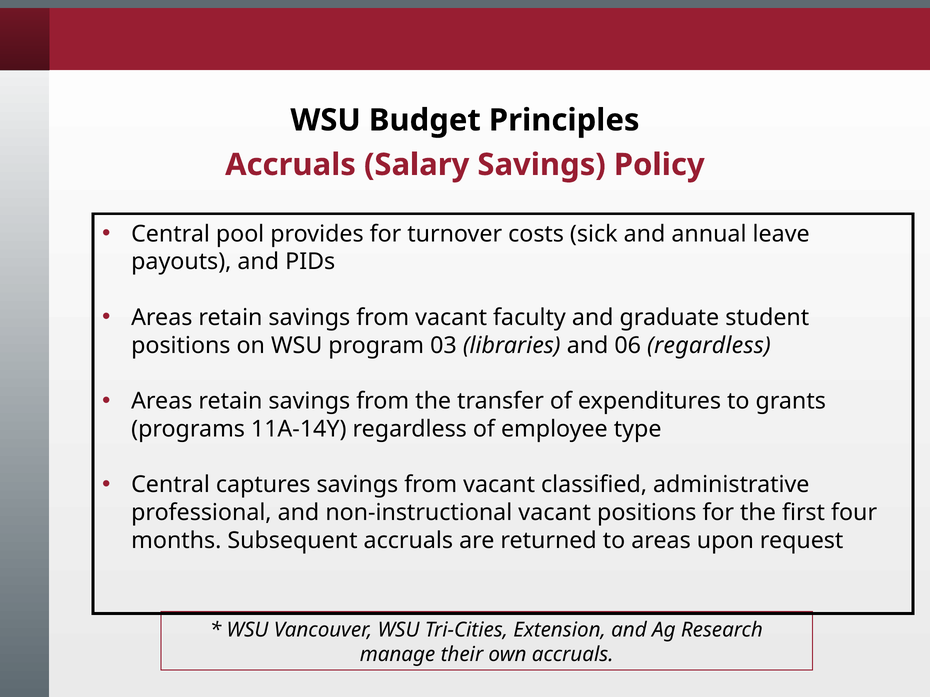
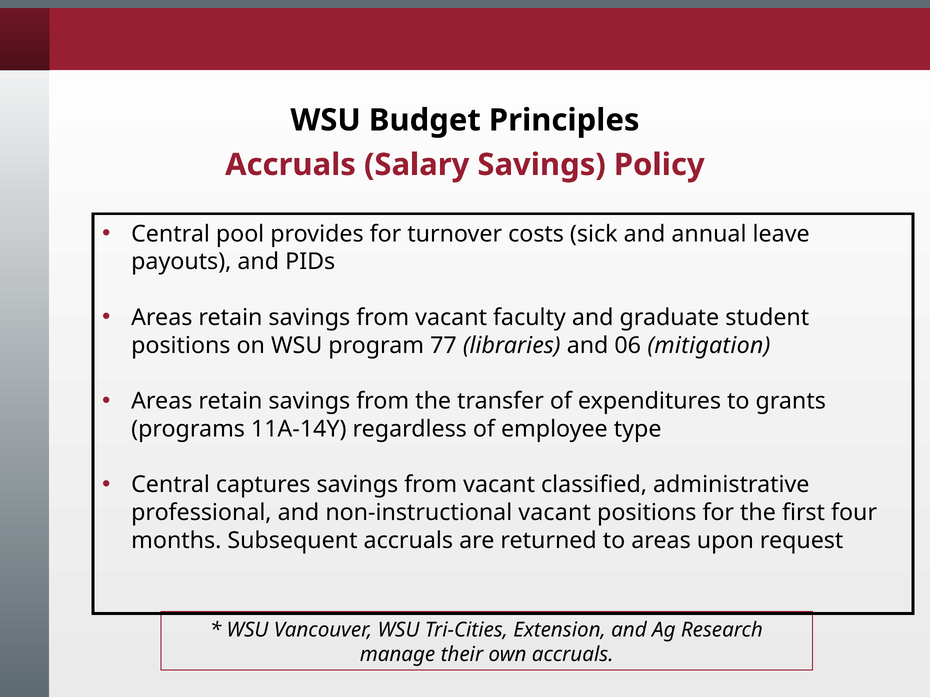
03: 03 -> 77 (443, 346)
06 regardless: regardless -> mitigation (709, 346)
